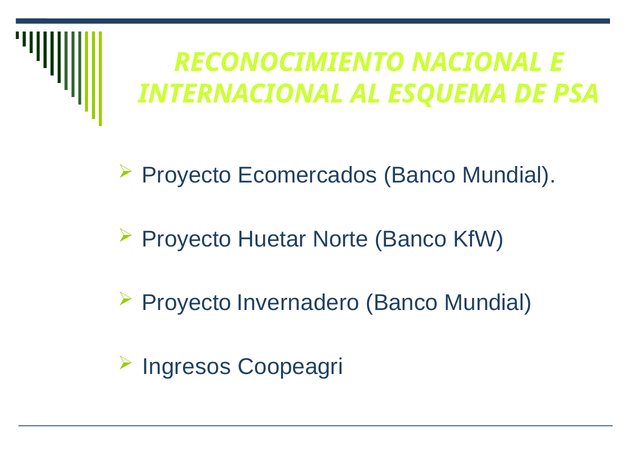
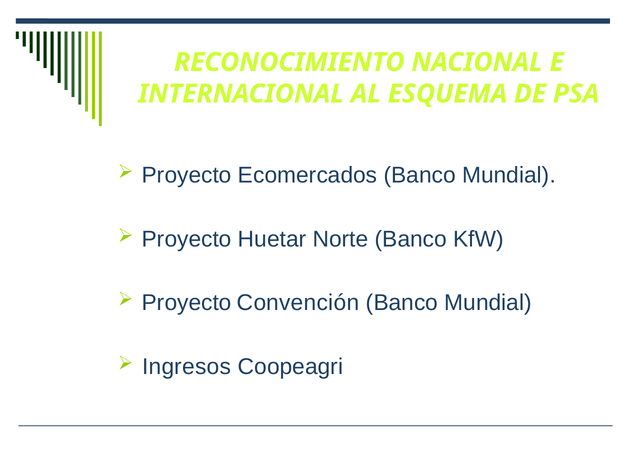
Invernadero: Invernadero -> Convención (298, 303)
